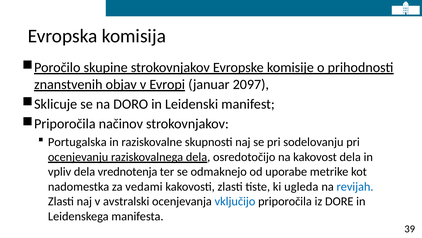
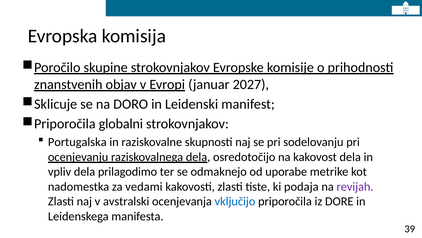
2097: 2097 -> 2027 (251, 84)
načinov: načinov -> globalni (121, 124)
vrednotenja: vrednotenja -> prilagodimo (128, 171)
ugleda: ugleda -> podaja (301, 186)
revijah colour: blue -> purple (355, 186)
